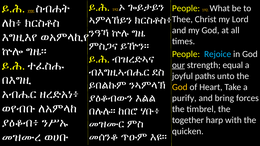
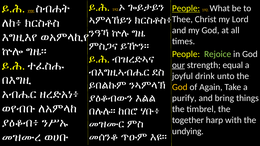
People underline: none -> present (186, 8)
Rejoice colour: light blue -> light green (218, 54)
paths: paths -> drink (205, 76)
Heart: Heart -> Again (211, 87)
forces: forces -> things (247, 98)
quicken: quicken -> undying (188, 131)
